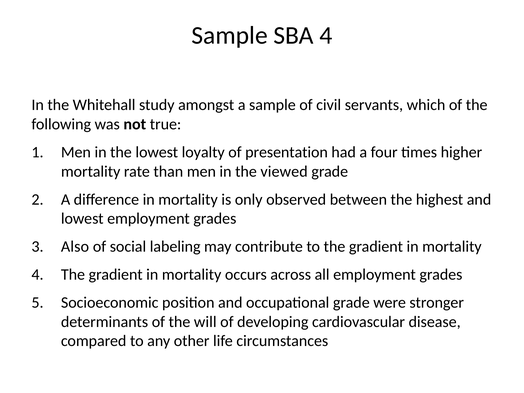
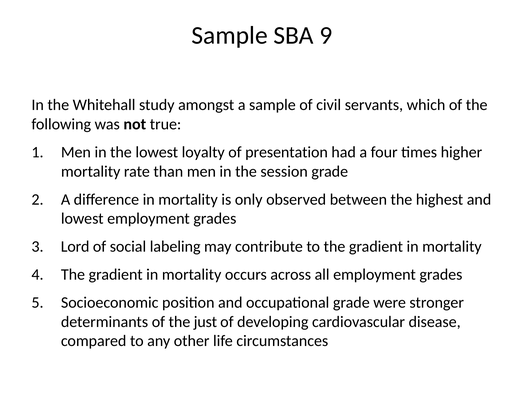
SBA 4: 4 -> 9 (326, 35)
viewed: viewed -> session (284, 171)
Also: Also -> Lord (75, 247)
will: will -> just (205, 322)
